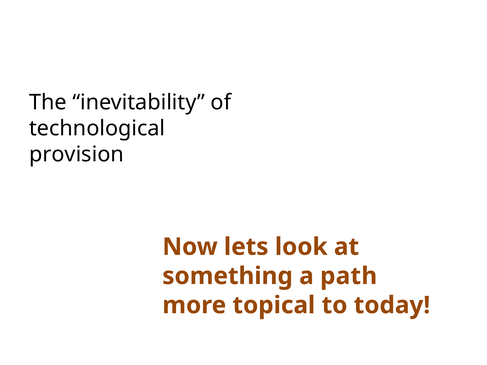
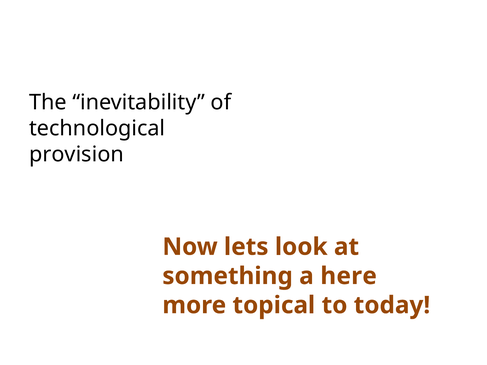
path: path -> here (349, 276)
